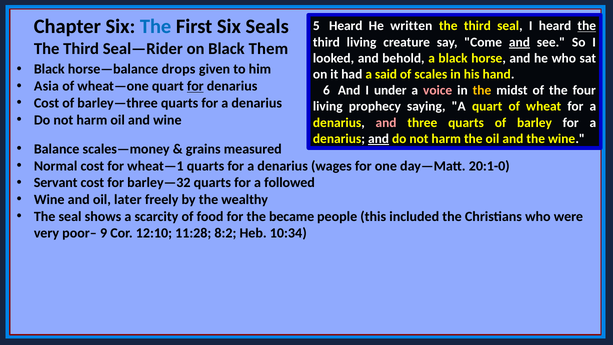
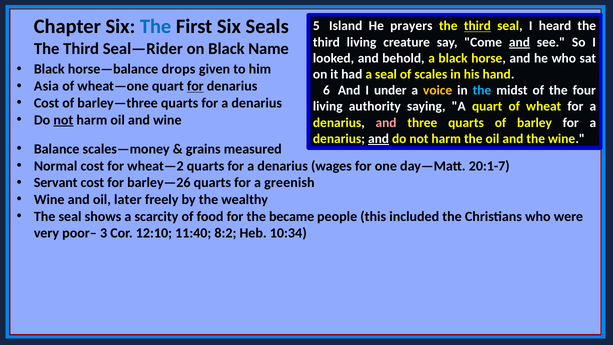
5 Heard: Heard -> Island (346, 26)
written: written -> prayers (411, 26)
third underline: none -> present (477, 26)
the underline: present -> none (587, 26)
Them: Them -> Name (269, 49)
a said: said -> seal (386, 74)
voice colour: pink -> yellow (438, 90)
the colour: yellow -> light blue (482, 90)
prophecy: prophecy -> authority (375, 106)
not underline: none -> present (63, 120)
wheat—1: wheat—1 -> wheat—2 (155, 166)
20:1-0: 20:1-0 -> 20:1-7 (489, 166)
barley—32: barley—32 -> barley—26 (159, 183)
followed: followed -> greenish (289, 183)
9: 9 -> 3 (104, 233)
11:28: 11:28 -> 11:40 (193, 233)
